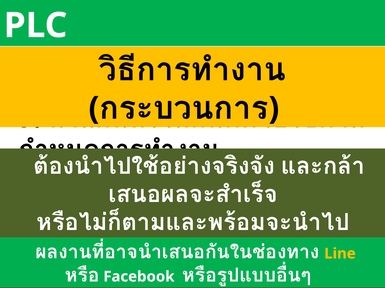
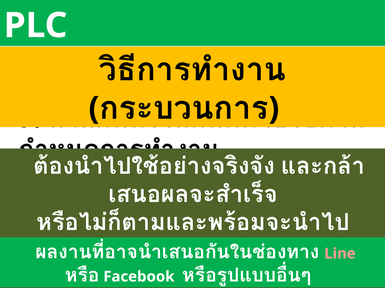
Line colour: yellow -> pink (340, 254)
